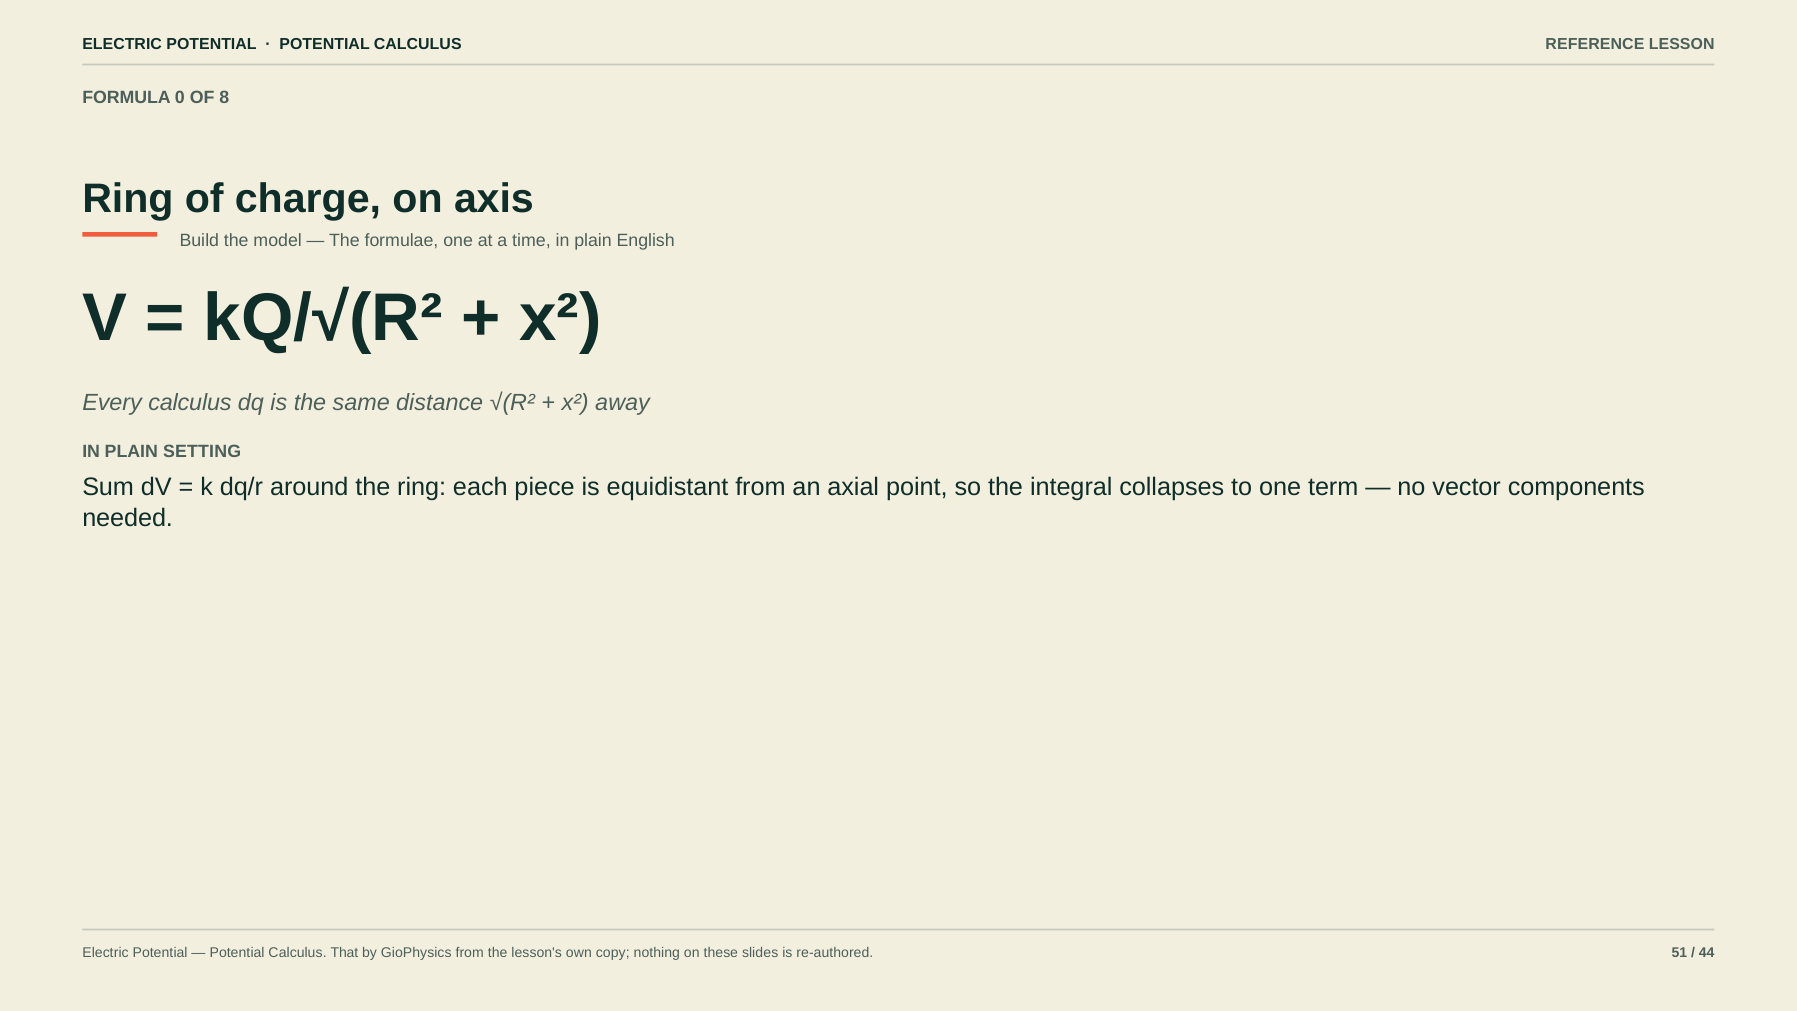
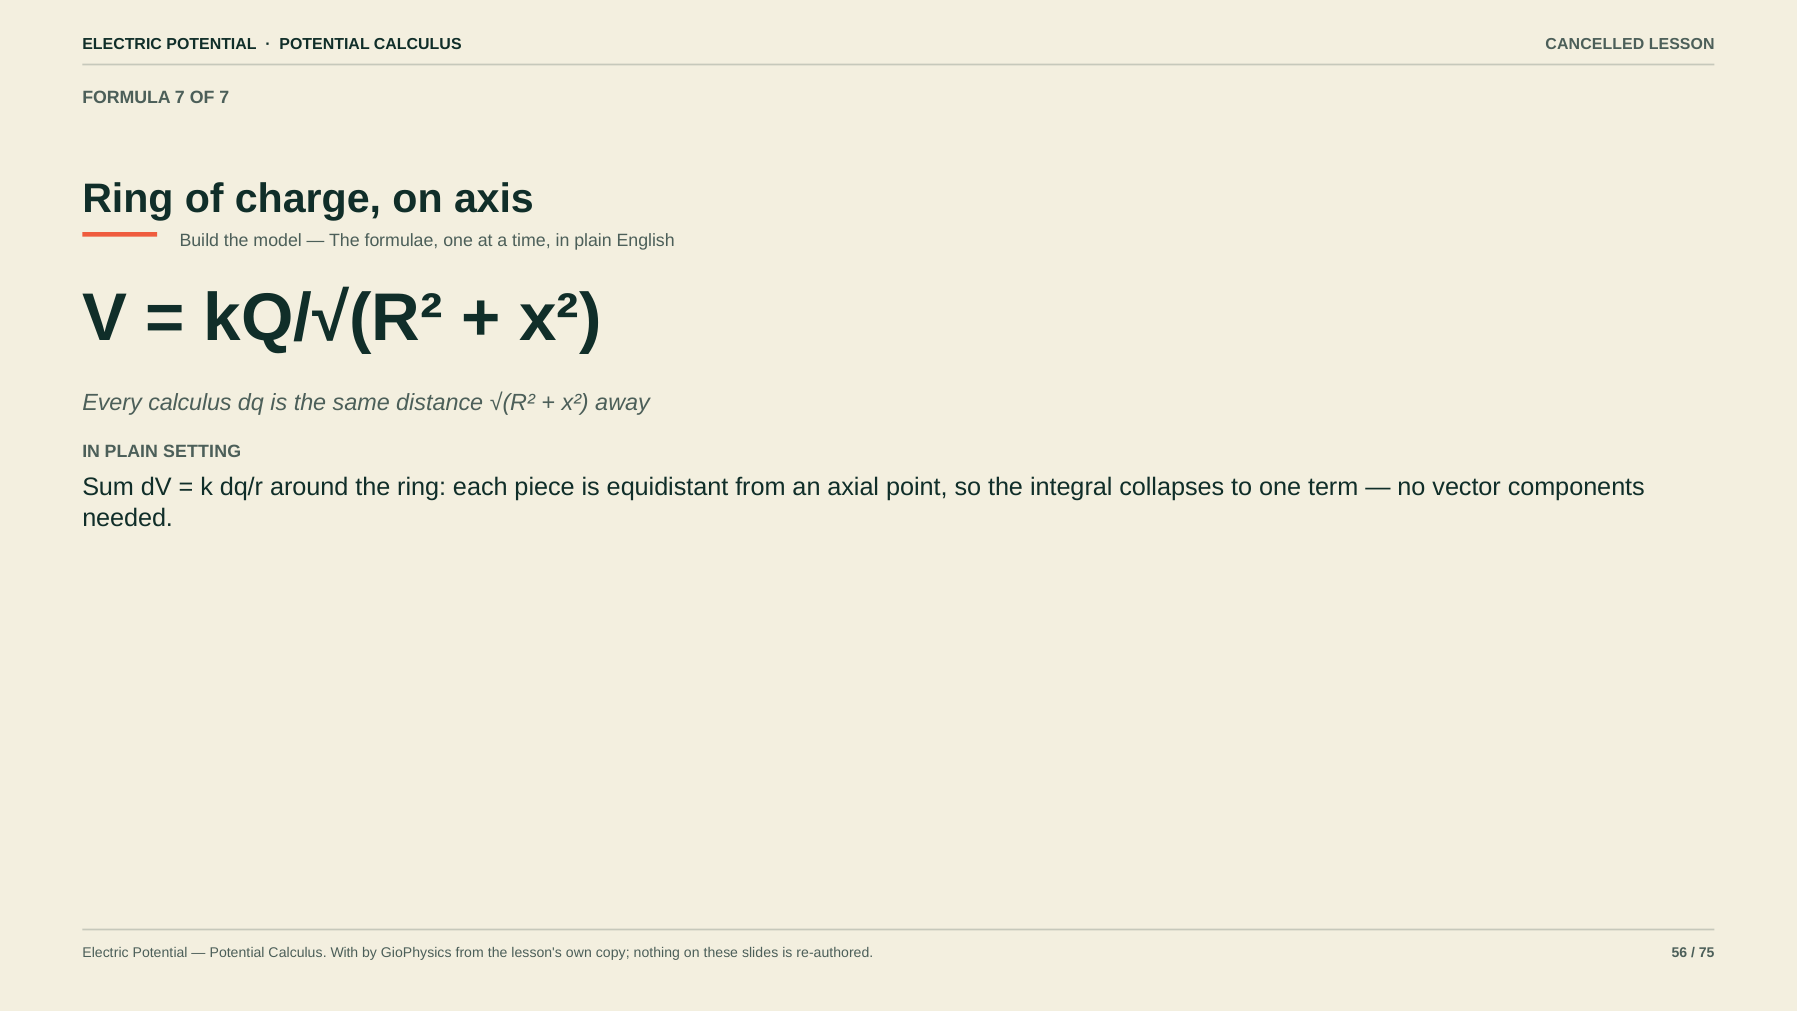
REFERENCE: REFERENCE -> CANCELLED (1595, 44)
FORMULA 0: 0 -> 7 (180, 98)
OF 8: 8 -> 7 (224, 98)
That: That -> With (344, 953)
51: 51 -> 56 (1679, 953)
44: 44 -> 75 (1707, 953)
